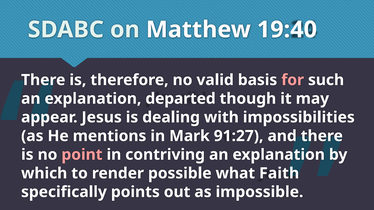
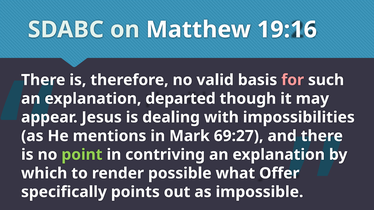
19:40: 19:40 -> 19:16 (287, 30)
91:27: 91:27 -> 69:27 (239, 136)
point colour: pink -> light green (82, 155)
Faith: Faith -> Offer (279, 174)
